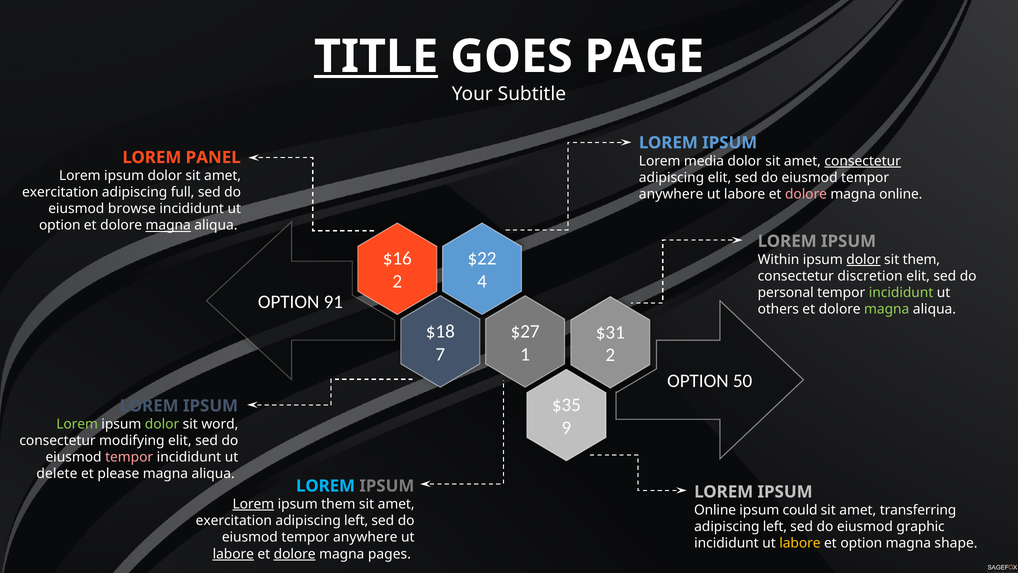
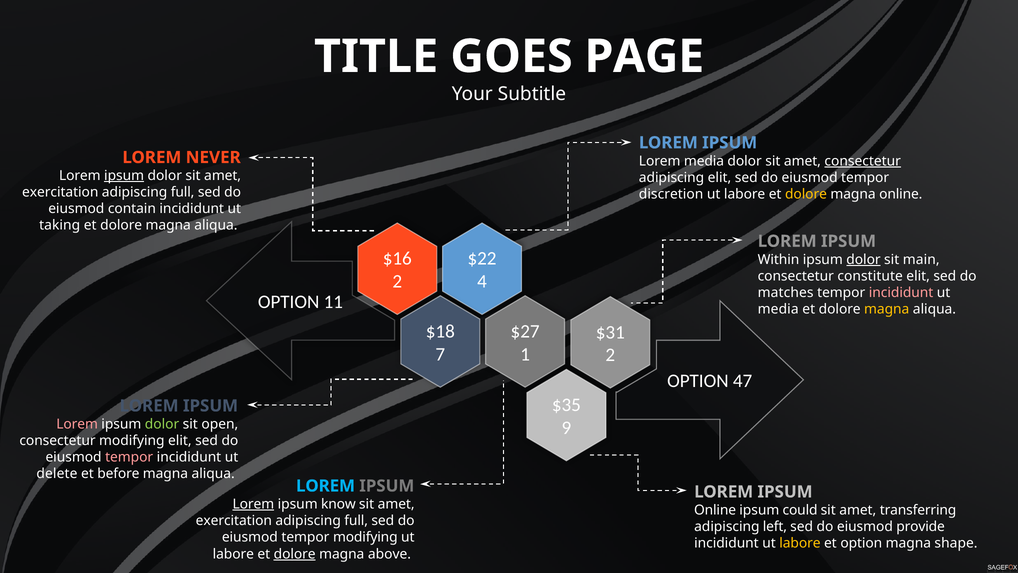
TITLE underline: present -> none (376, 57)
PANEL: PANEL -> NEVER (213, 157)
ipsum underline: none -> present (124, 176)
anywhere: anywhere -> discretion (671, 194)
dolore colour: pink -> yellow (806, 194)
browse: browse -> contain (132, 209)
option: option -> taking (60, 225)
magna underline: present -> none (168, 225)
sit them: them -> main (921, 259)
discretion: discretion -> constitute (870, 276)
personal: personal -> matches (786, 292)
incididunt colour: light green -> pink (901, 292)
91: 91 -> 11 (333, 302)
others: others -> media (778, 309)
magna colour: light green -> yellow (887, 309)
50: 50 -> 47 (743, 381)
Lorem colour: light green -> pink (77, 424)
word: word -> open (220, 424)
please: please -> before (118, 474)
ipsum them: them -> know (338, 504)
left: left -> full (356, 520)
graphic: graphic -> provide (921, 526)
anywhere: anywhere -> modifying (365, 537)
labore underline: present -> none (233, 554)
pages: pages -> above (389, 554)
